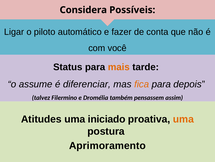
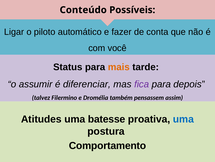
Considera: Considera -> Conteúdo (83, 10)
assume: assume -> assumir (36, 84)
fica colour: orange -> purple (142, 84)
iniciado: iniciado -> batesse (107, 119)
uma colour: orange -> blue (183, 119)
Aprimoramento: Aprimoramento -> Comportamento (108, 145)
